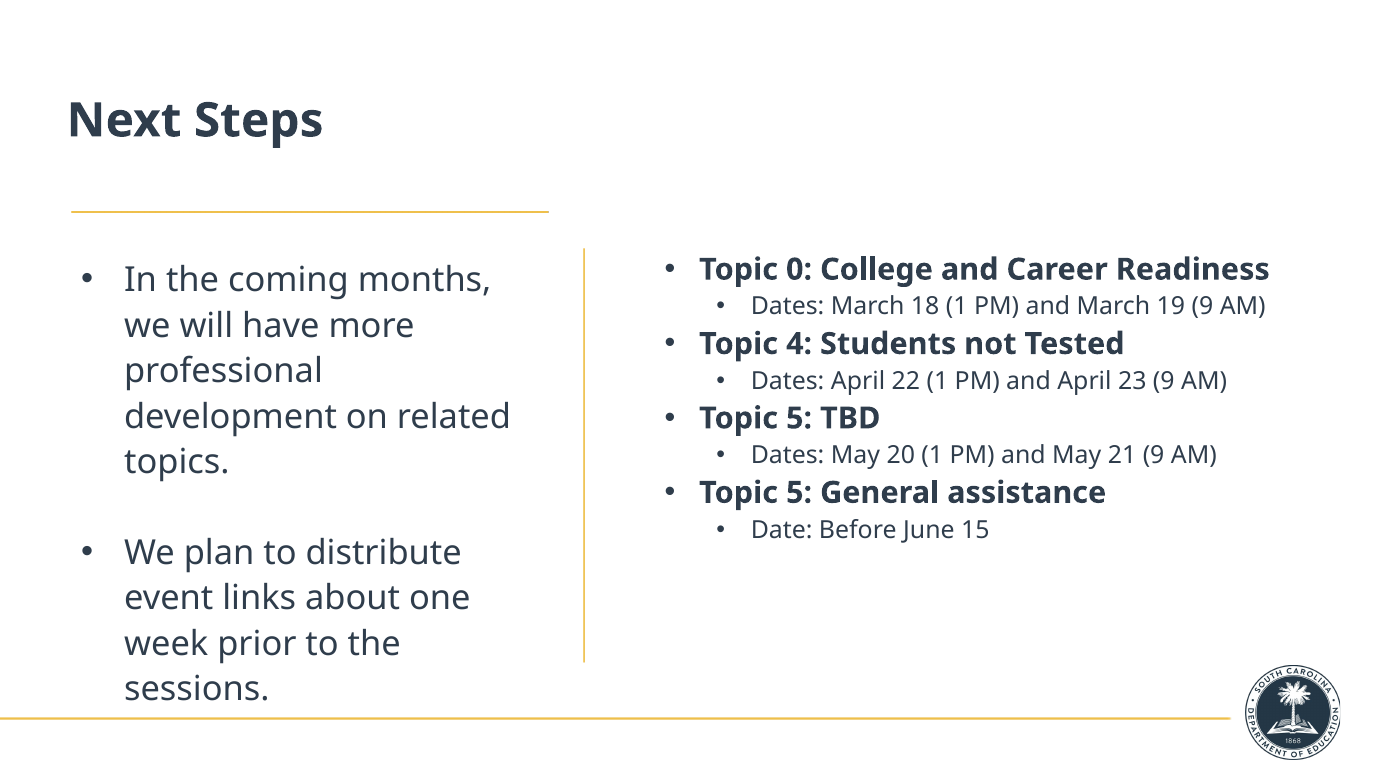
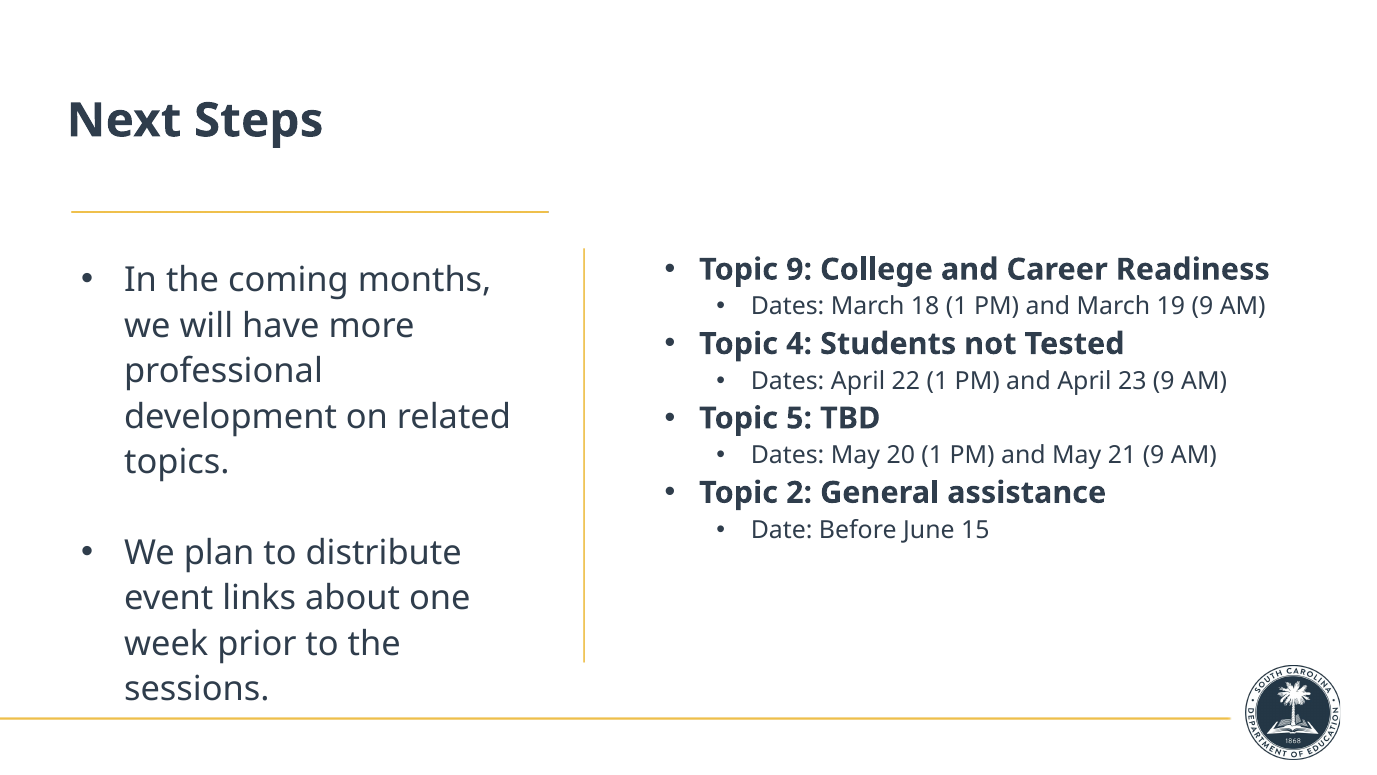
Topic 0: 0 -> 9 (799, 269)
5: 5 -> 2 (799, 492)
